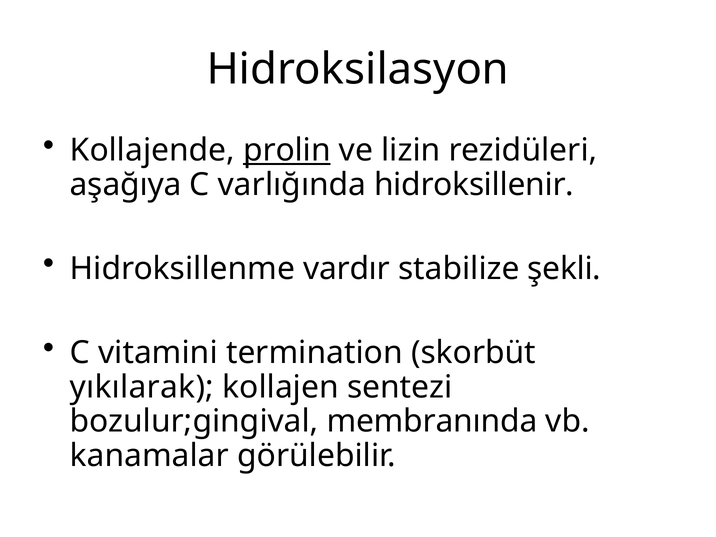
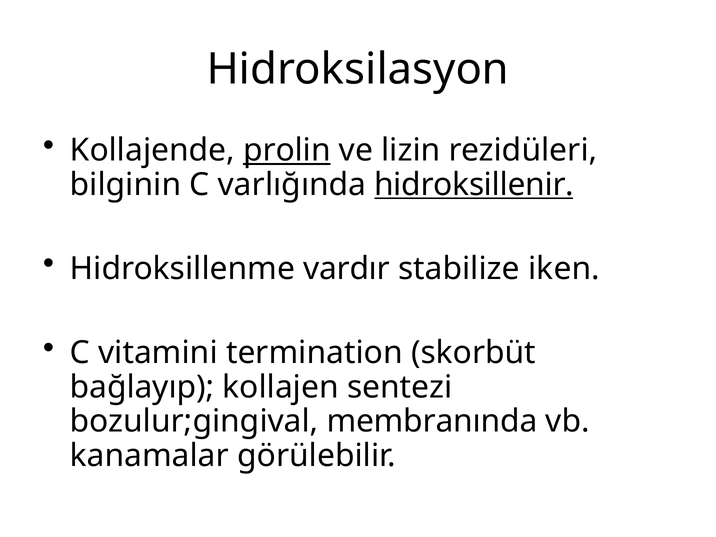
aşağıya: aşağıya -> bilginin (126, 185)
hidroksillenir underline: none -> present (474, 185)
şekli: şekli -> iken (564, 269)
yıkılarak: yıkılarak -> bağlayıp (142, 387)
